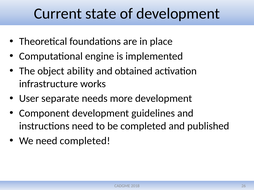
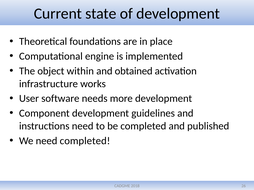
ability: ability -> within (80, 71)
separate: separate -> software (60, 99)
